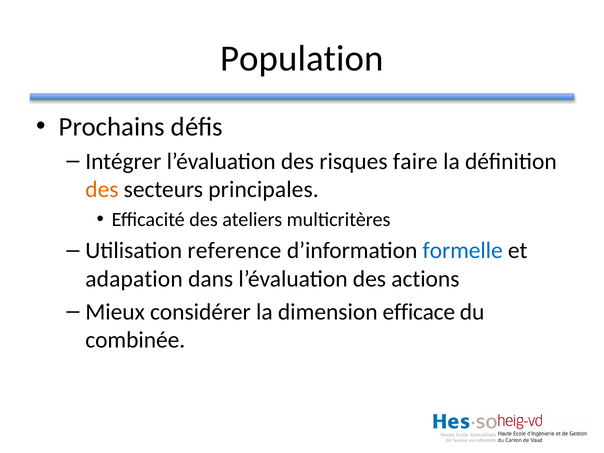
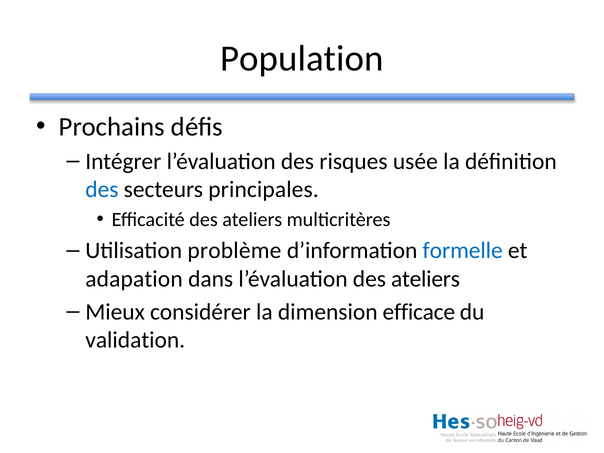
faire: faire -> usée (415, 161)
des colour: orange -> blue (102, 190)
reference: reference -> problème (234, 251)
l’évaluation des actions: actions -> ateliers (425, 279)
combinée: combinée -> validation (135, 340)
